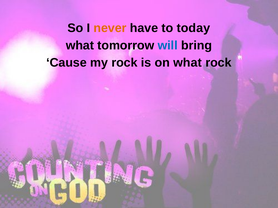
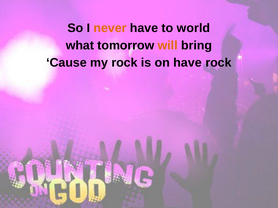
today: today -> world (193, 28)
will colour: blue -> orange (168, 46)
on what: what -> have (188, 63)
